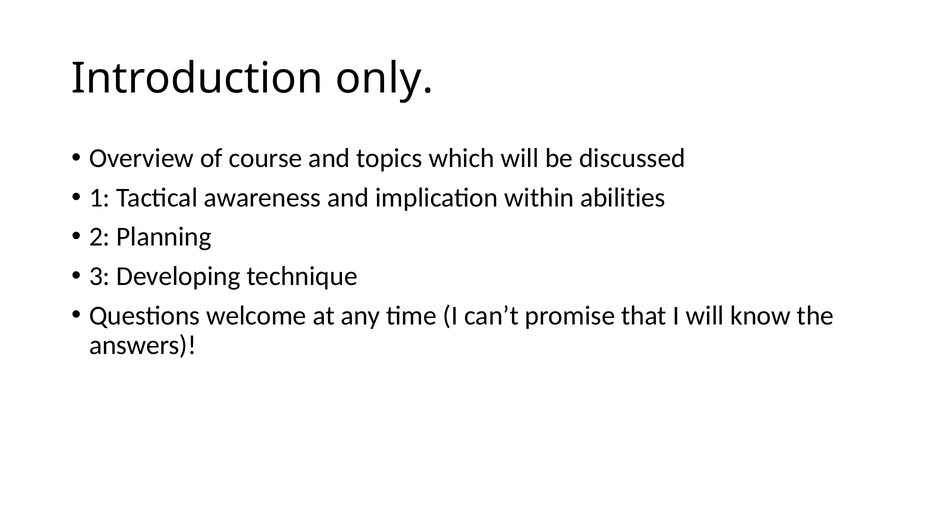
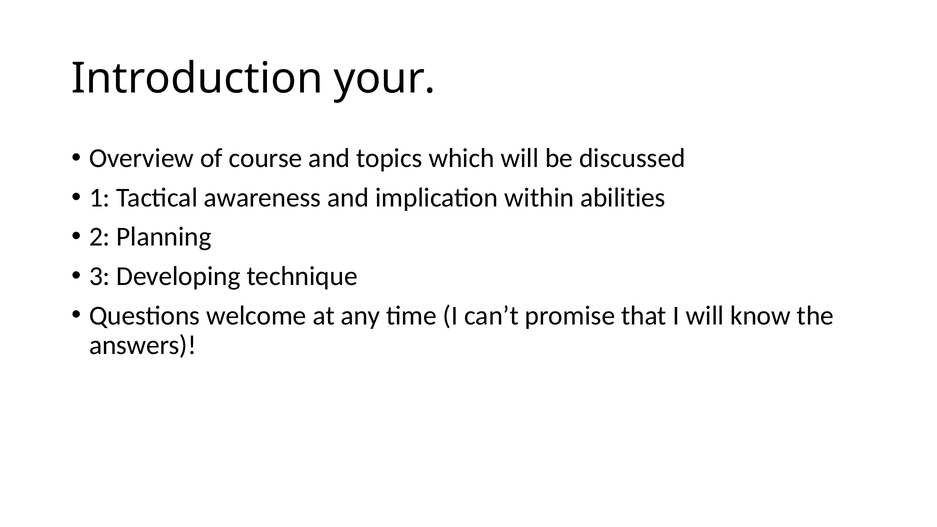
only: only -> your (385, 79)
